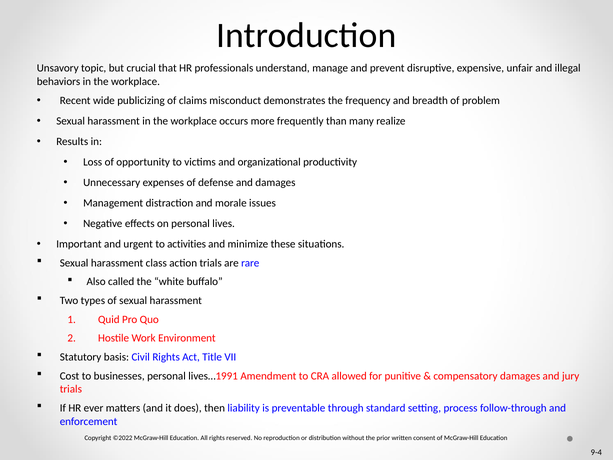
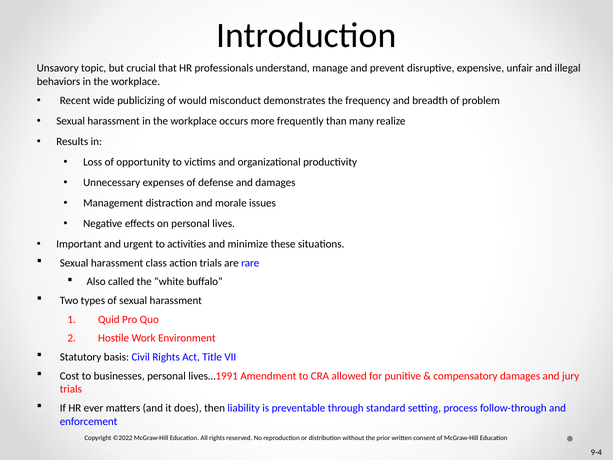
claims: claims -> would (193, 101)
